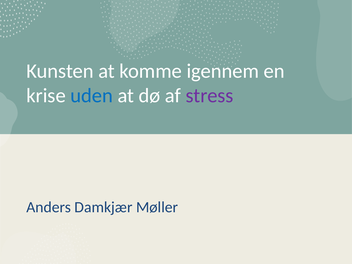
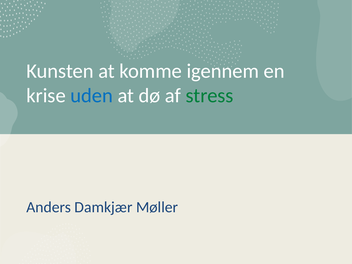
stress colour: purple -> green (209, 96)
